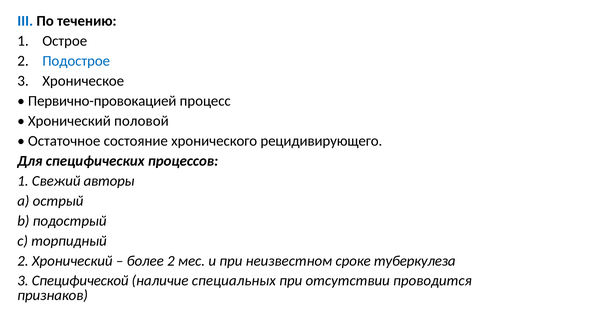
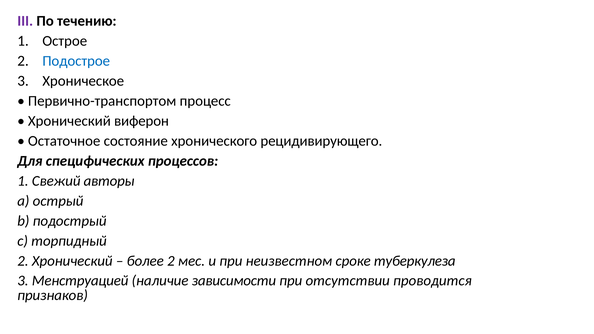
III colour: blue -> purple (25, 21)
Первично-провокацией: Первично-провокацией -> Первично-транспортом (102, 101)
половой: половой -> виферон (142, 121)
Специфической: Специфической -> Менструацией (80, 281)
специальных: специальных -> зависимости (234, 281)
